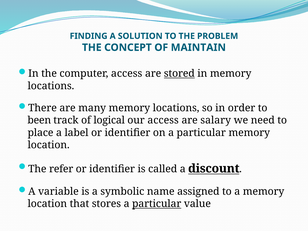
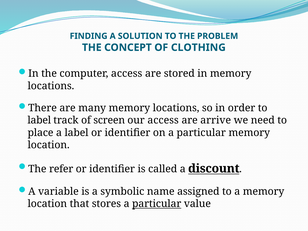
MAINTAIN: MAINTAIN -> CLOTHING (198, 47)
stored underline: present -> none (179, 74)
been: been -> label (39, 120)
logical: logical -> screen (109, 120)
salary: salary -> arrive (216, 120)
